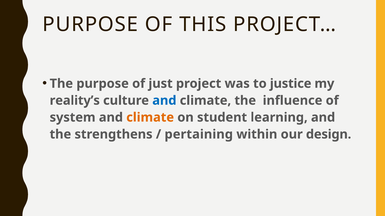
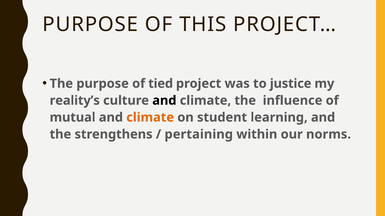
just: just -> tied (161, 84)
and colour: blue -> black (164, 101)
system: system -> mutual (73, 118)
design: design -> norms (329, 135)
